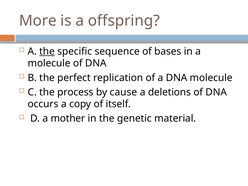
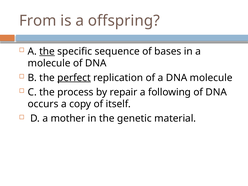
More: More -> From (38, 21)
perfect underline: none -> present (74, 78)
cause: cause -> repair (124, 92)
deletions: deletions -> following (169, 92)
